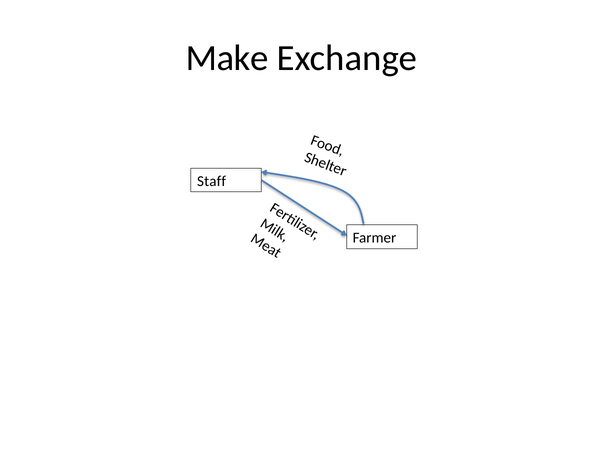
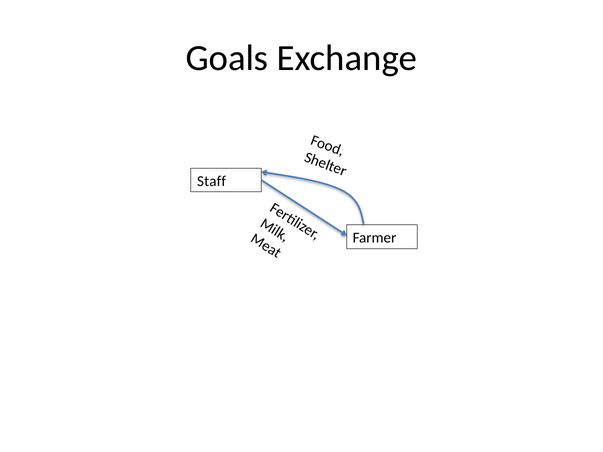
Make: Make -> Goals (227, 58)
